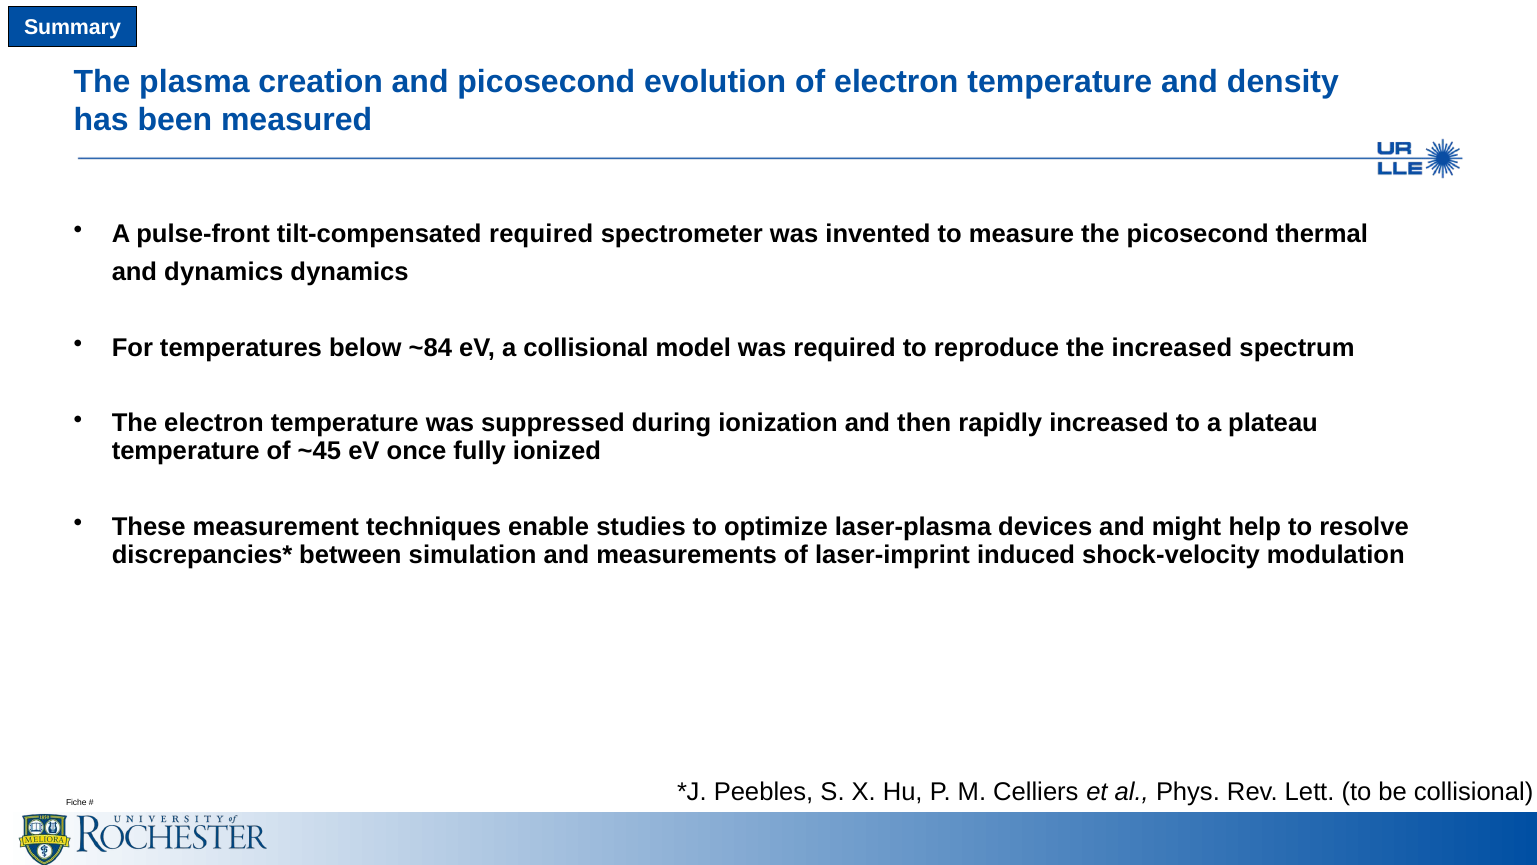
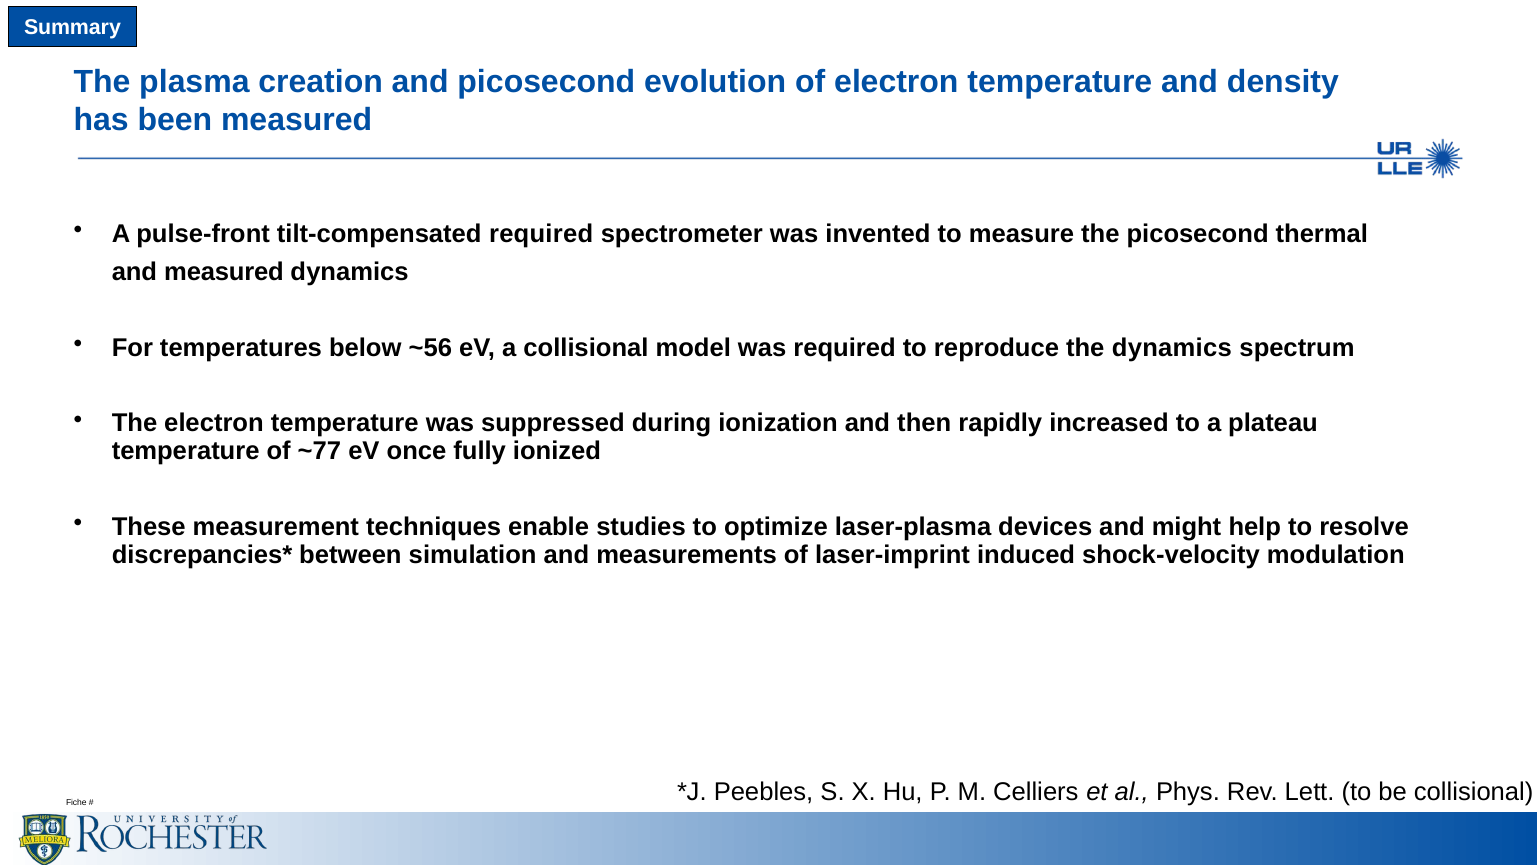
and dynamics: dynamics -> measured (224, 272)
~84: ~84 -> ~56 (430, 348)
the increased: increased -> dynamics (1172, 348)
~45: ~45 -> ~77 (319, 451)
